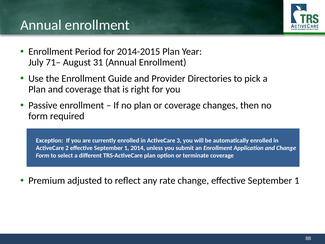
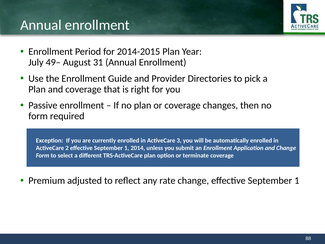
71–: 71– -> 49– (53, 62)
